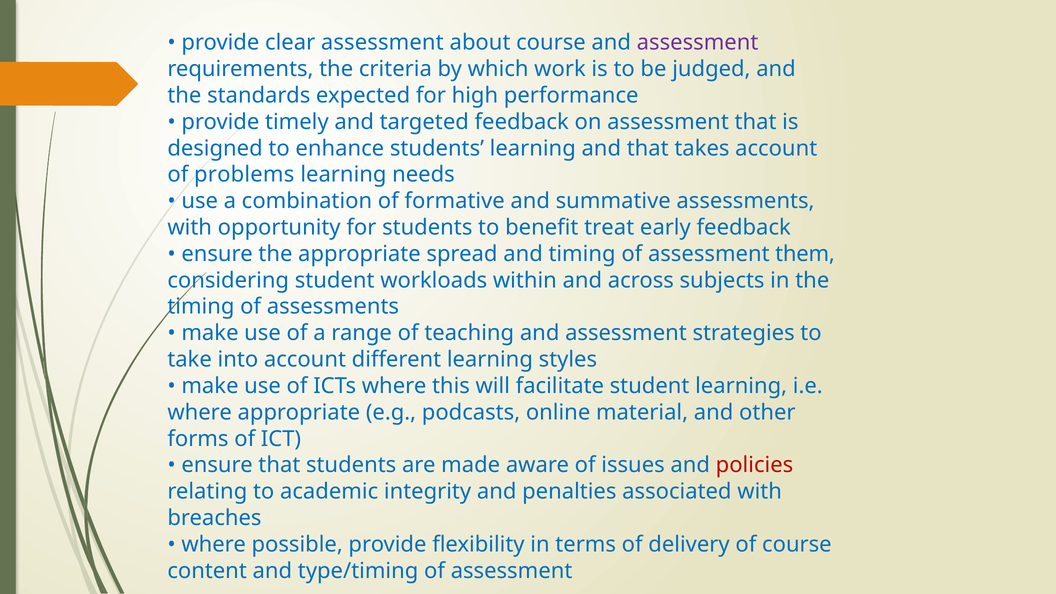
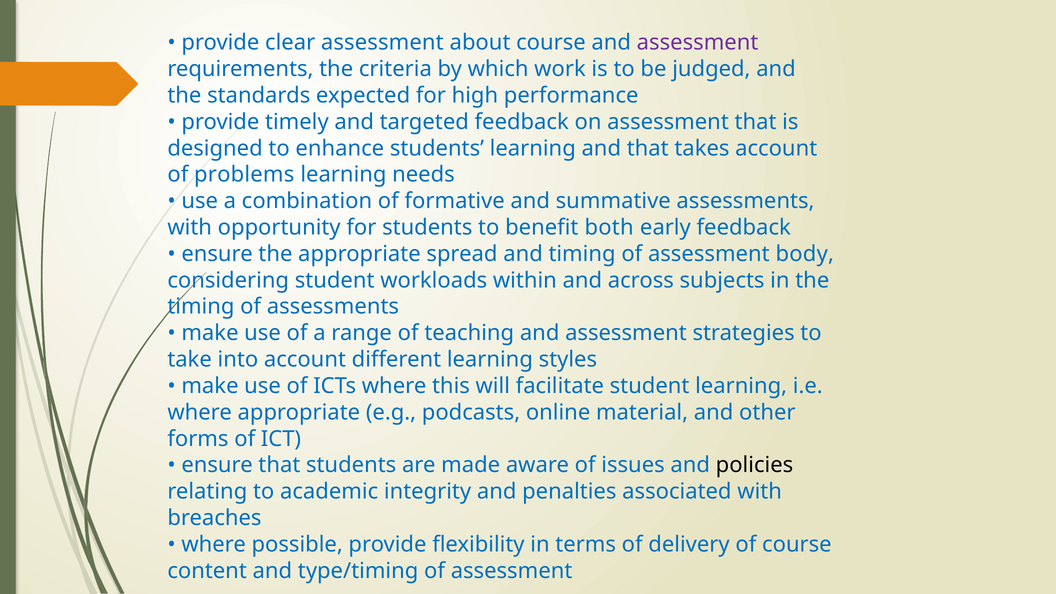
treat: treat -> both (609, 227)
them: them -> body (805, 254)
policies colour: red -> black (754, 465)
